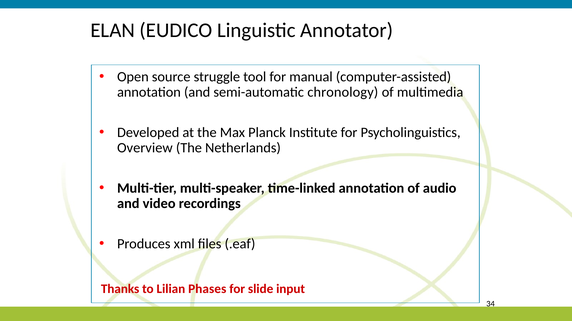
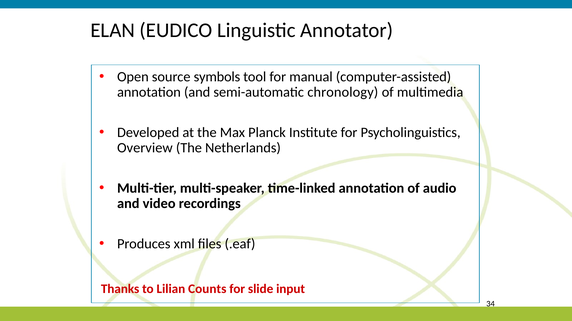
struggle: struggle -> symbols (217, 77)
Phases: Phases -> Counts (207, 289)
